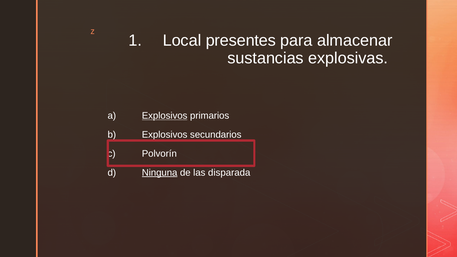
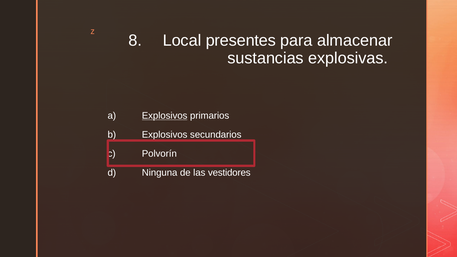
1: 1 -> 8 (135, 41)
Ninguna underline: present -> none (160, 173)
disparada: disparada -> vestidores (229, 173)
